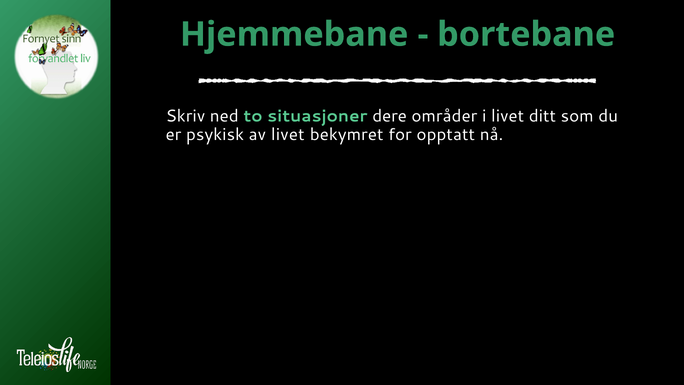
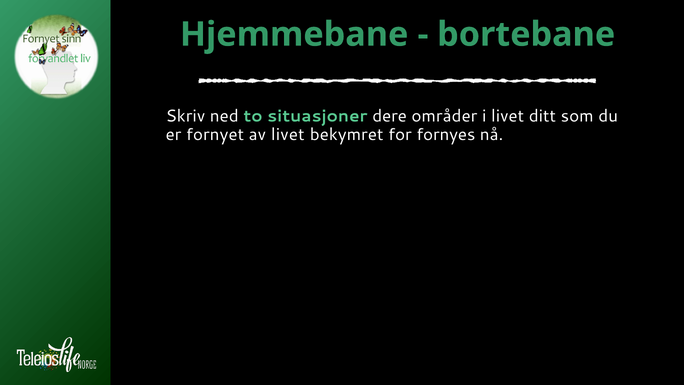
psykisk: psykisk -> fornyet (215, 134)
opptatt: opptatt -> fornyes (446, 134)
